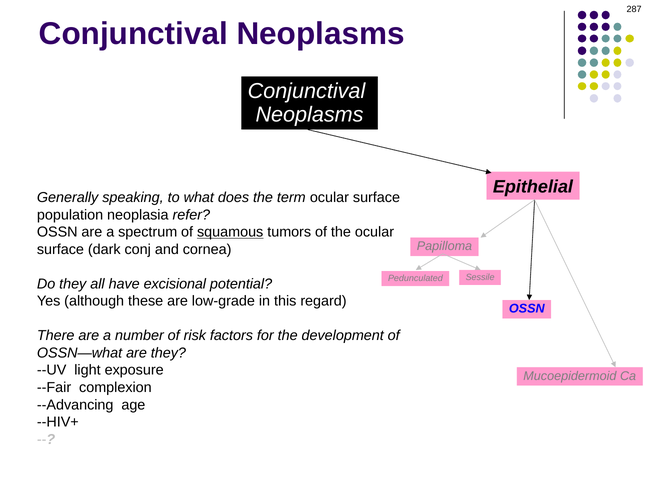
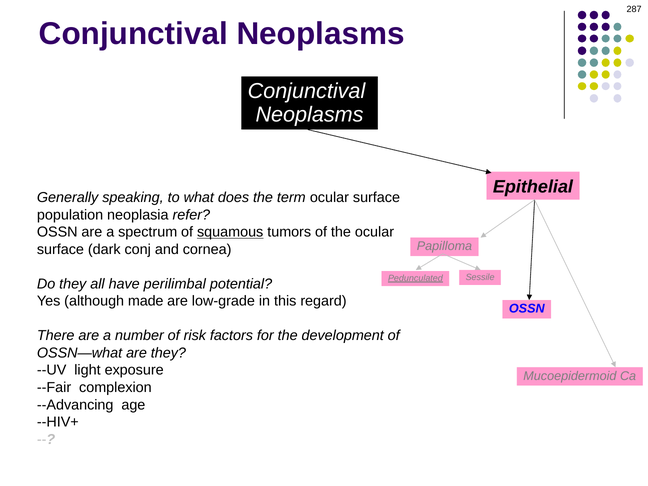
Pedunculated underline: none -> present (415, 278)
excisional: excisional -> perilimbal (175, 284)
these: these -> made (146, 301)
